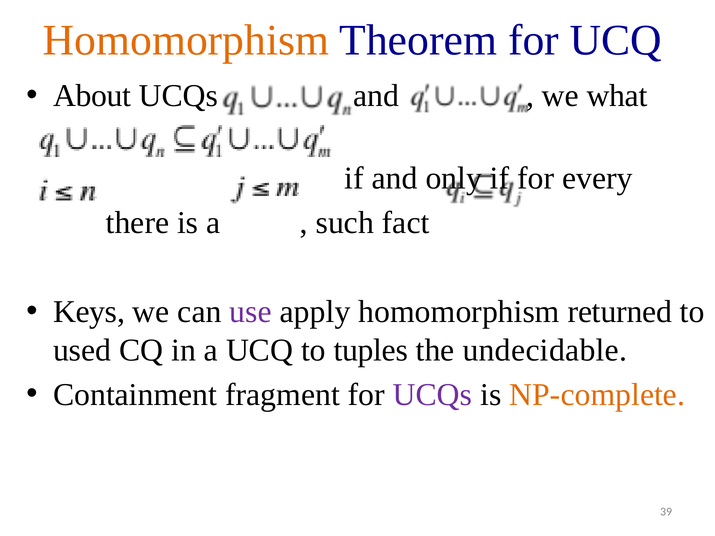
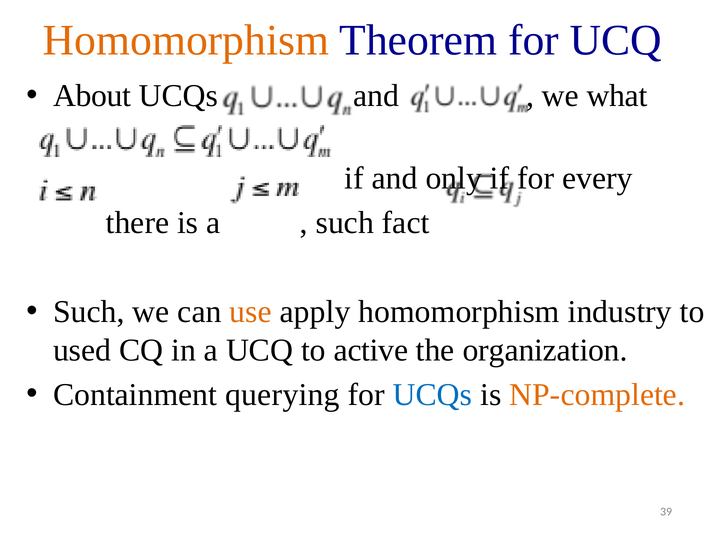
Keys: Keys -> Such (89, 312)
use colour: purple -> orange (251, 312)
returned: returned -> industry (620, 312)
tuples: tuples -> active (371, 350)
undecidable: undecidable -> organization (545, 350)
fragment: fragment -> querying (282, 395)
UCQs colour: purple -> blue (433, 395)
